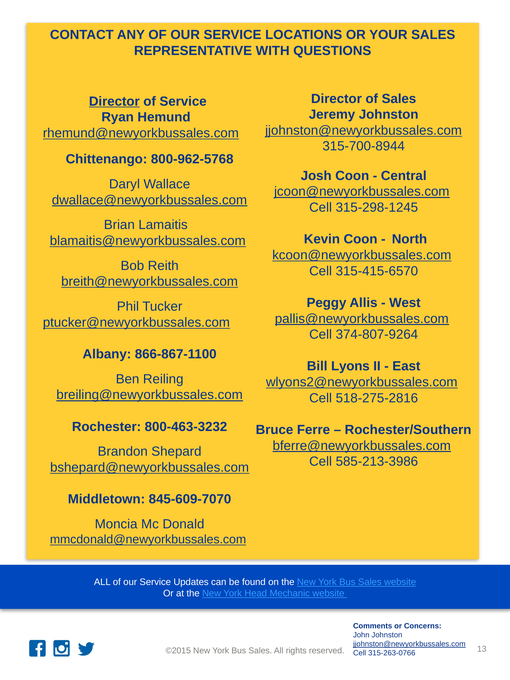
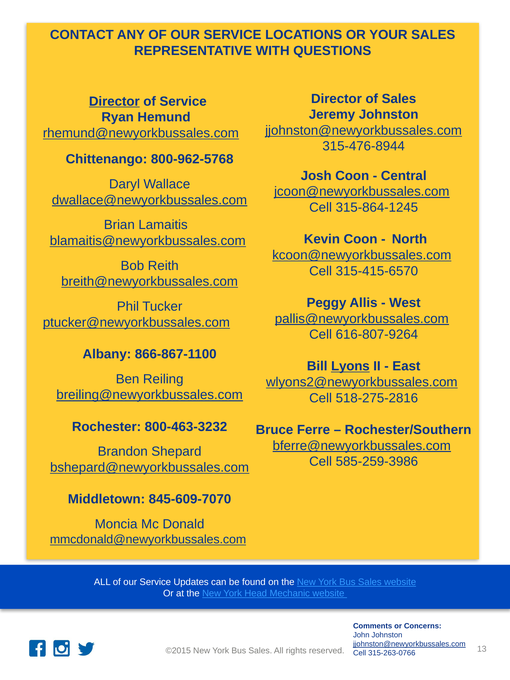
315-700-8944: 315-700-8944 -> 315-476-8944 (364, 146)
315-298-1245: 315-298-1245 -> 315-864-1245 (377, 208)
374-807-9264: 374-807-9264 -> 616-807-9264 (377, 335)
Lyons underline: none -> present (350, 366)
585-213-3986: 585-213-3986 -> 585-259-3986 (377, 462)
